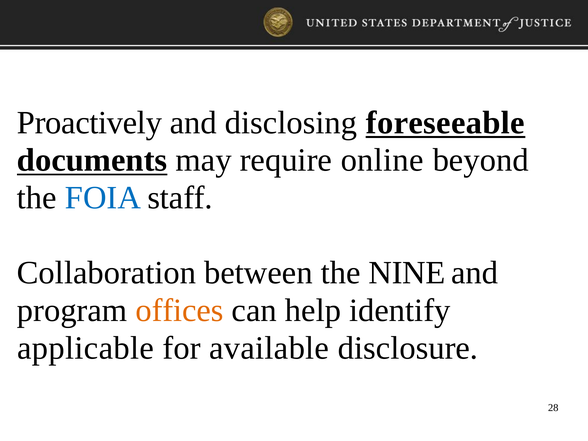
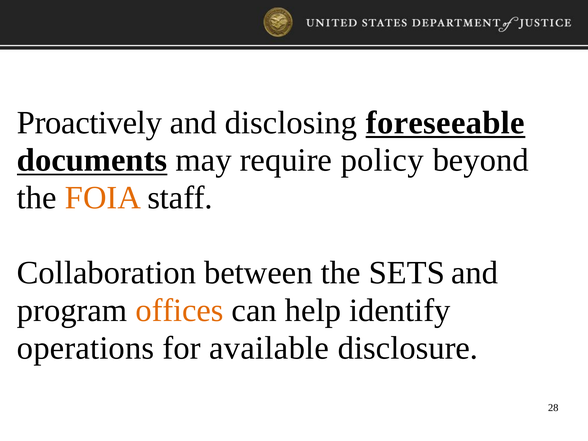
online: online -> policy (382, 160)
FOIA colour: blue -> orange (103, 198)
NINE: NINE -> SETS (407, 273)
applicable: applicable -> operations (86, 348)
